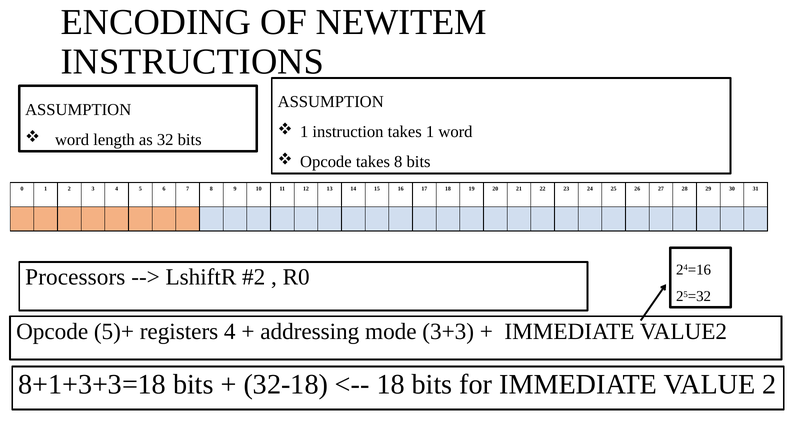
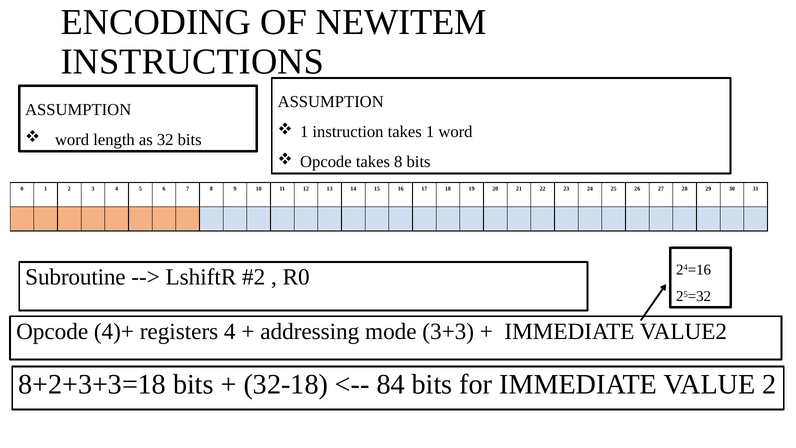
Processors: Processors -> Subroutine (75, 277)
5)+: 5)+ -> 4)+ (114, 332)
8+1+3+3=18: 8+1+3+3=18 -> 8+2+3+3=18 (92, 384)
18: 18 -> 84 (391, 384)
